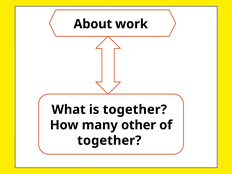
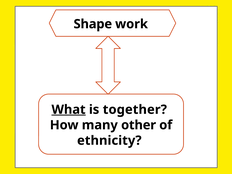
About: About -> Shape (93, 24)
What underline: none -> present (69, 110)
together: together -> ethnicity (109, 141)
